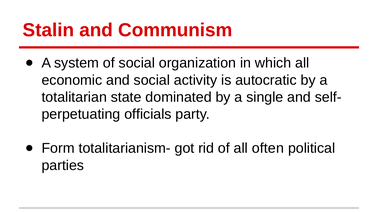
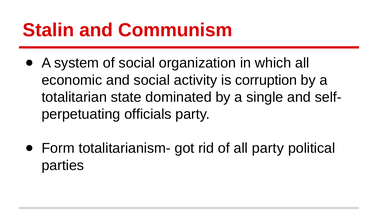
autocratic: autocratic -> corruption (266, 80)
all often: often -> party (268, 148)
